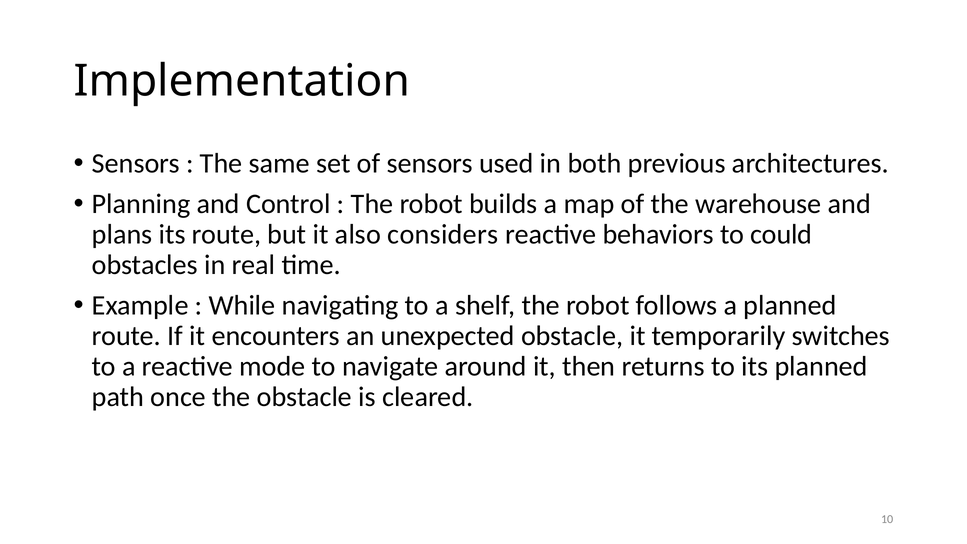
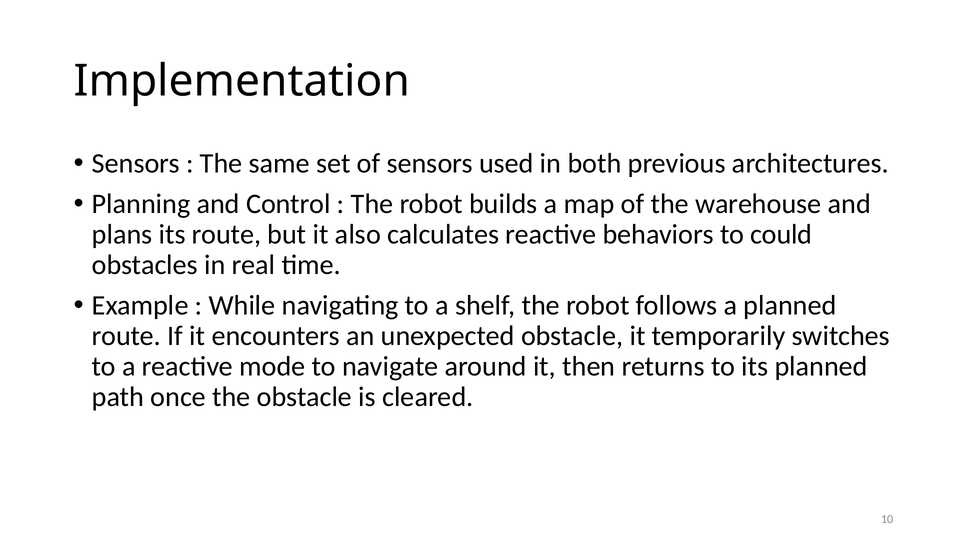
considers: considers -> calculates (443, 235)
